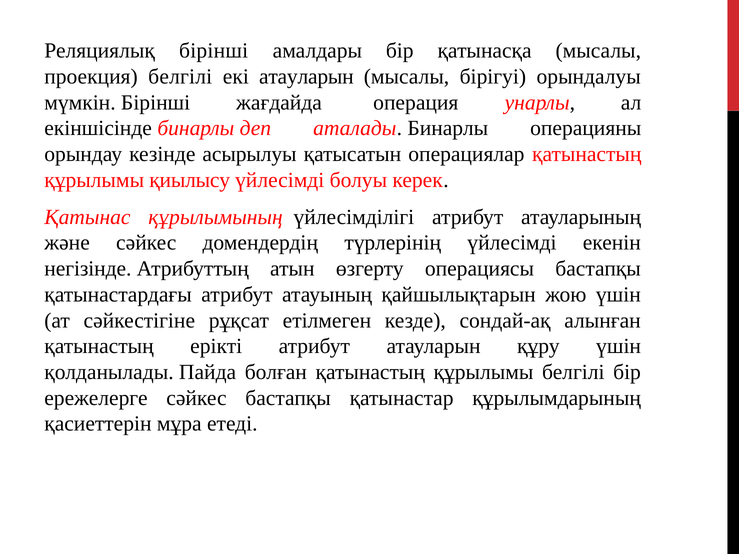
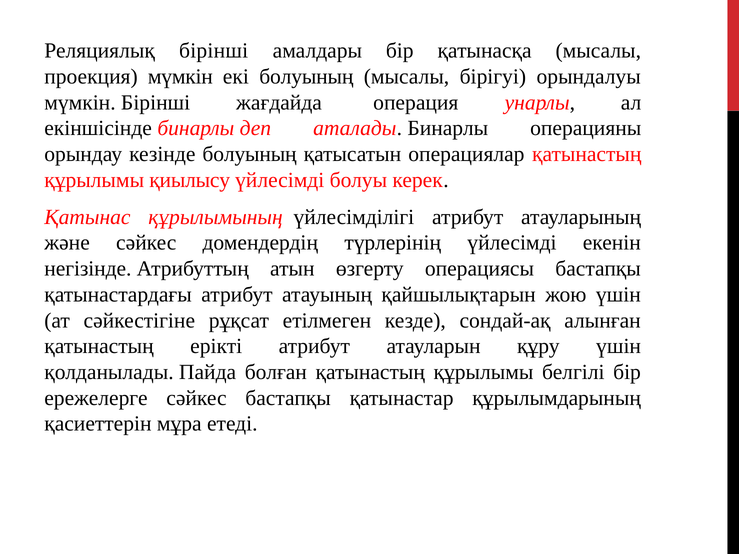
проекция белгілі: белгілі -> мүмкін (180, 77)
екі атауларын: атауларын -> болуының (306, 77)
кезінде асырылуы: асырылуы -> болуының (250, 154)
